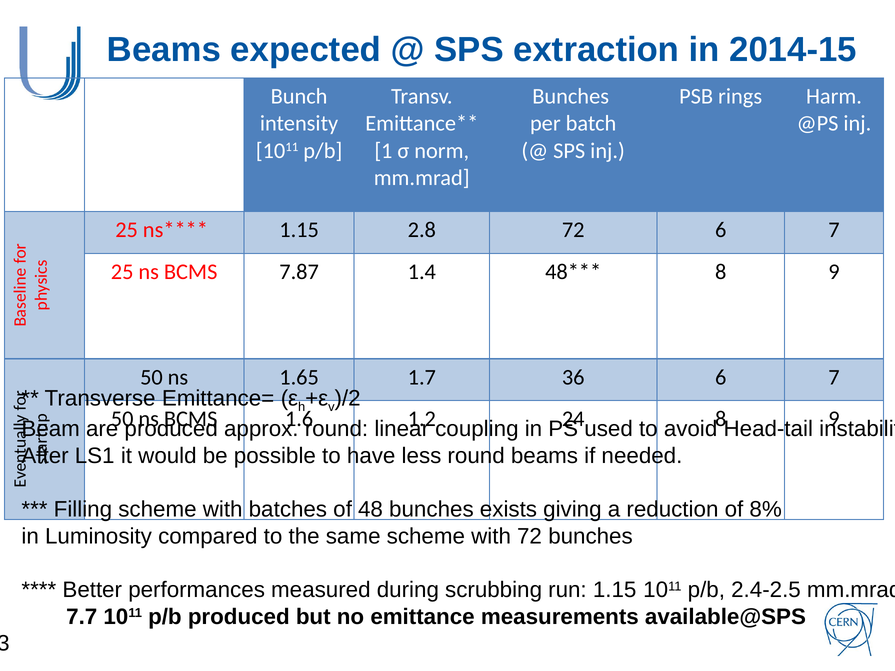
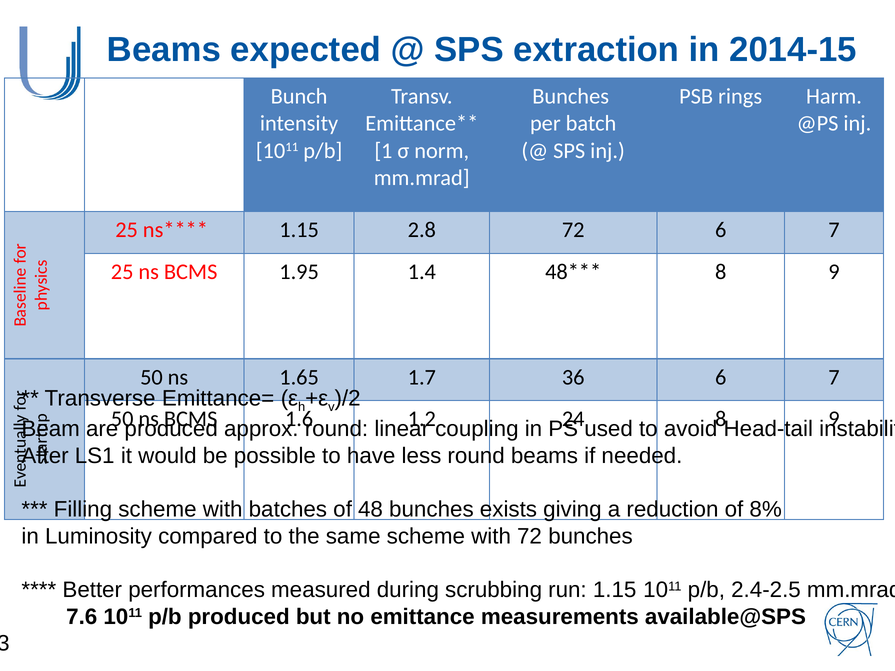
7.87: 7.87 -> 1.95 (299, 272)
7.7: 7.7 -> 7.6 (82, 617)
